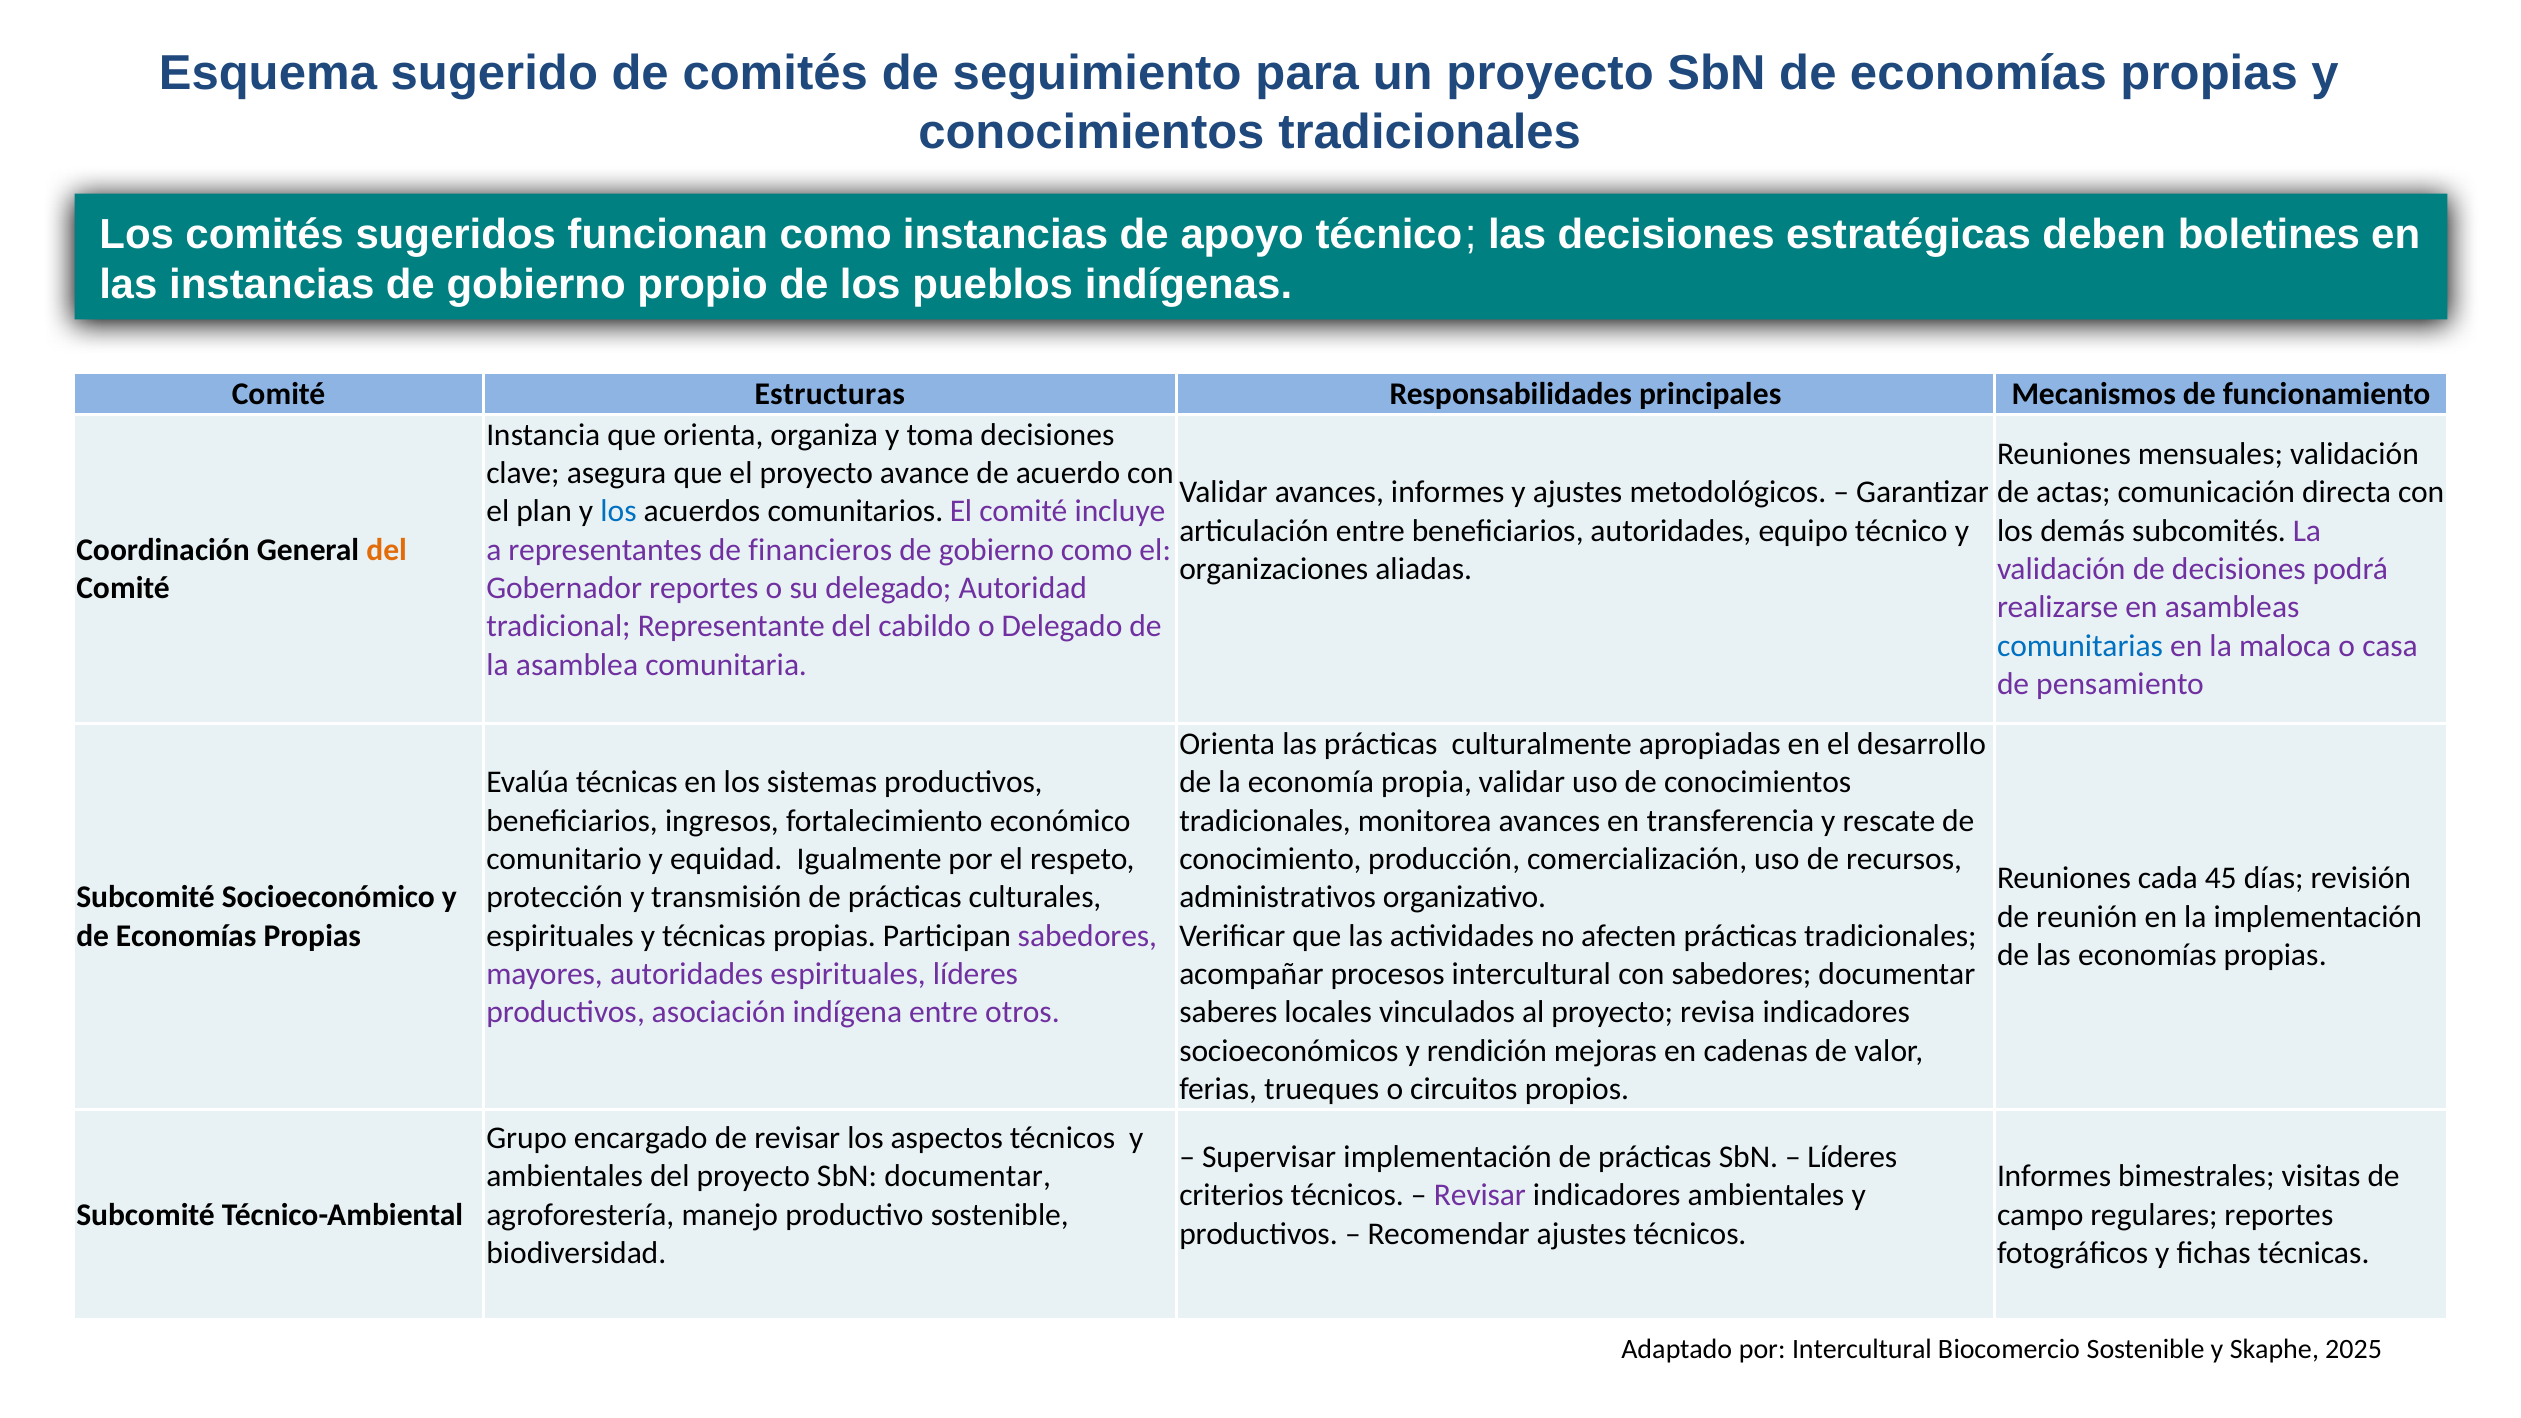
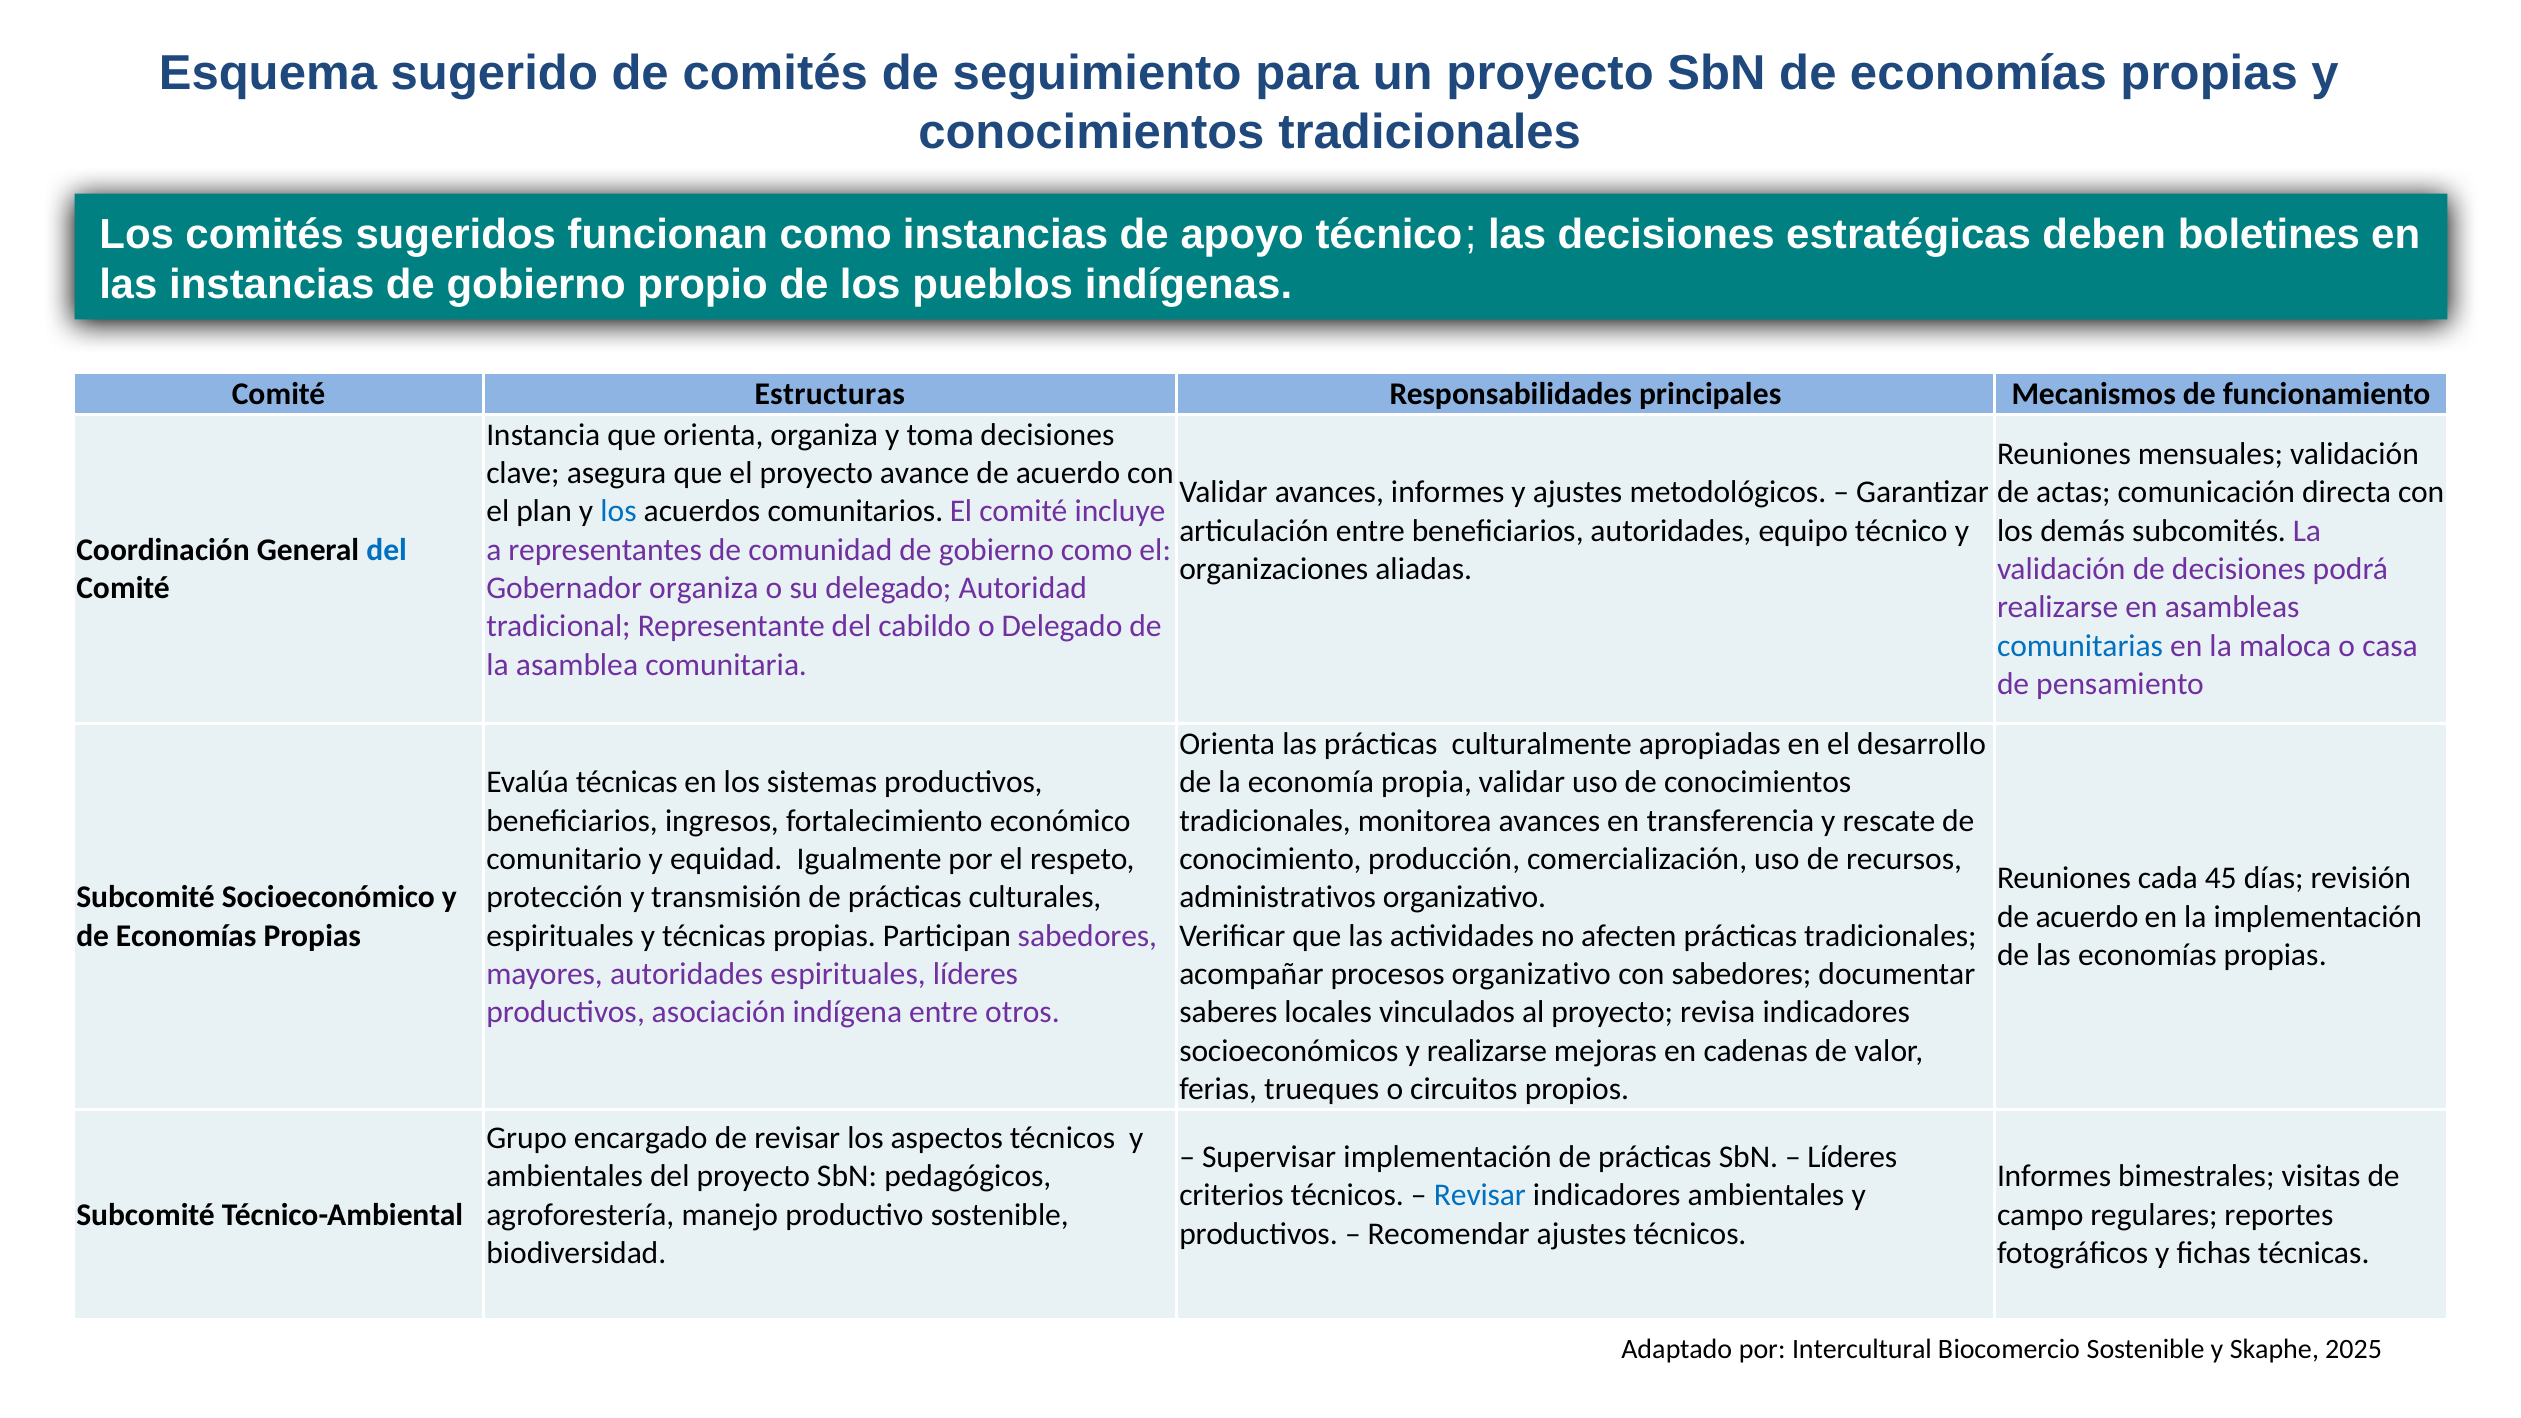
del colour: orange -> blue (387, 550)
financieros: financieros -> comunidad (820, 550)
Gobernador reportes: reportes -> organiza (704, 588)
reunión: reunión -> acuerdo (2087, 917)
procesos intercultural: intercultural -> organizativo (1531, 974)
y rendición: rendición -> realizarse (1487, 1051)
SbN documentar: documentar -> pedagógicos (968, 1176)
Revisar colour: purple -> blue (1480, 1196)
